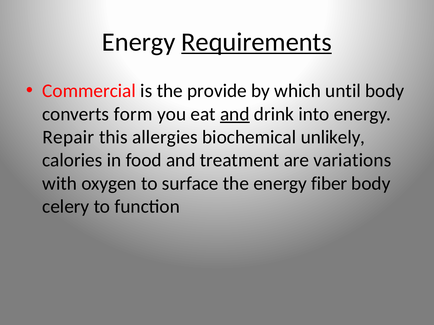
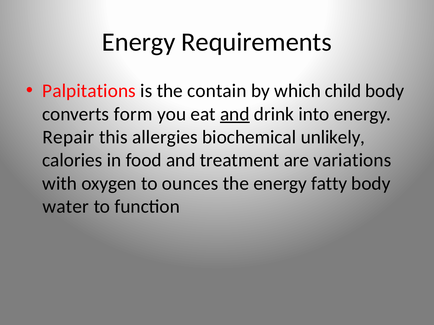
Requirements underline: present -> none (257, 42)
Commercial: Commercial -> Palpitations (89, 91)
provide: provide -> contain (217, 91)
until: until -> child (343, 91)
surface: surface -> ounces (190, 184)
fiber: fiber -> fatty (329, 184)
celery: celery -> water (66, 207)
